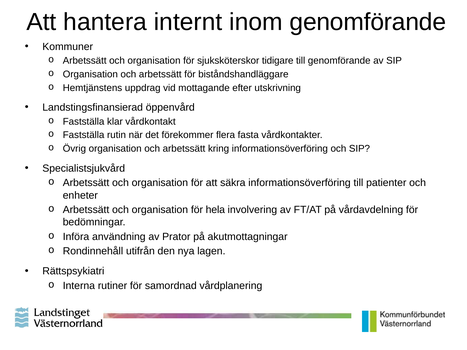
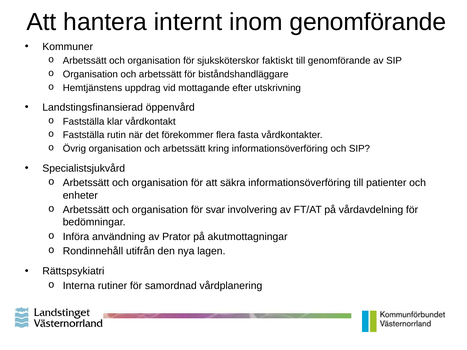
tidigare: tidigare -> faktiskt (278, 61)
hela: hela -> svar (215, 210)
